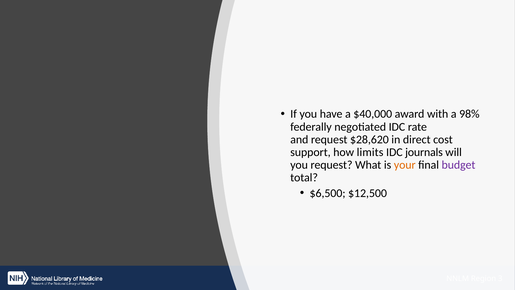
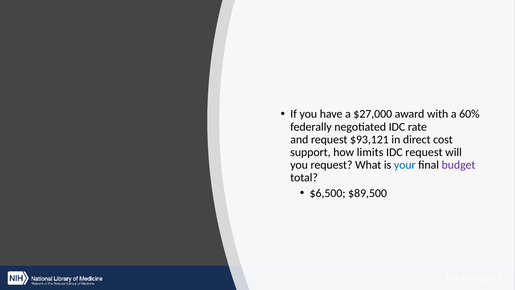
$40,000: $40,000 -> $27,000 (373, 114)
98%: 98% -> 60% (469, 114)
$28,620: $28,620 -> $93,121 (369, 139)
IDC journals: journals -> request (424, 152)
your colour: orange -> blue (405, 165)
$12,500: $12,500 -> $89,500 (368, 193)
